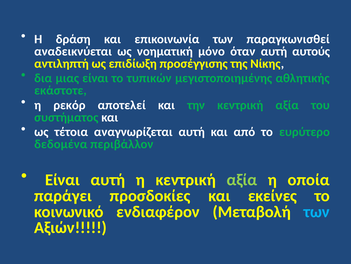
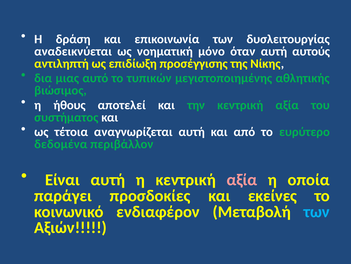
παραγκωνισθεί: παραγκωνισθεί -> δυσλειτουργίας (288, 39)
μιας είναι: είναι -> αυτό (95, 78)
εκάστοτε: εκάστοτε -> βιώσιμος (60, 90)
ρεκόρ: ρεκόρ -> ήθους (69, 105)
αξία colour: light green -> pink (242, 179)
